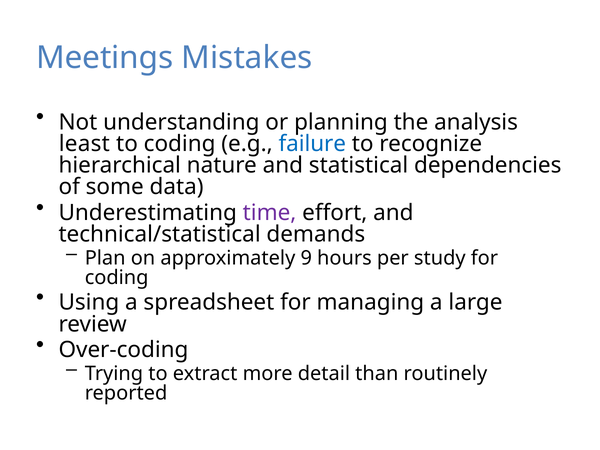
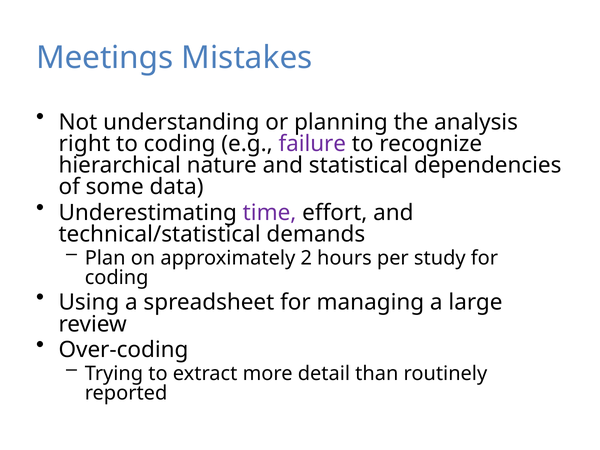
least: least -> right (84, 144)
failure colour: blue -> purple (312, 144)
9: 9 -> 2 (306, 258)
